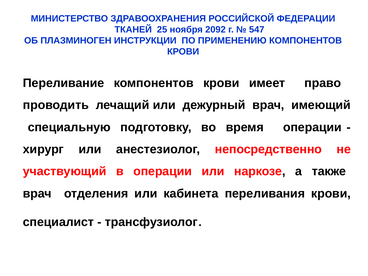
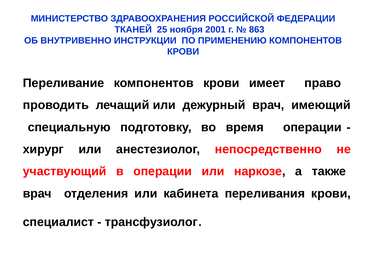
2092: 2092 -> 2001 (215, 30)
547: 547 -> 863 (257, 30)
ПЛАЗМИНОГЕН: ПЛАЗМИНОГЕН -> ВНУТРИВЕННО (76, 41)
